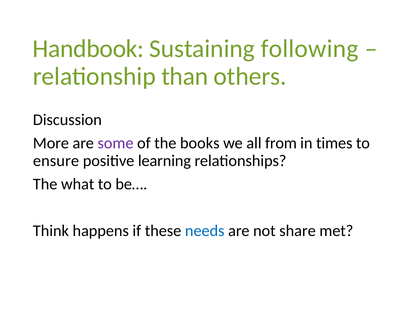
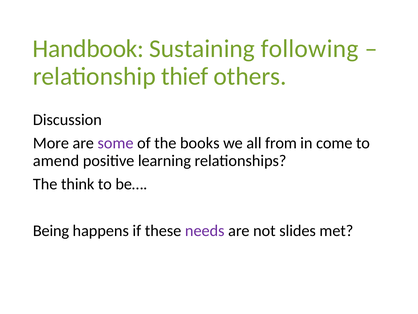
than: than -> thief (185, 76)
times: times -> come (334, 143)
ensure: ensure -> amend (56, 160)
what: what -> think (78, 184)
Think: Think -> Being (51, 231)
needs colour: blue -> purple (205, 231)
share: share -> slides (298, 231)
